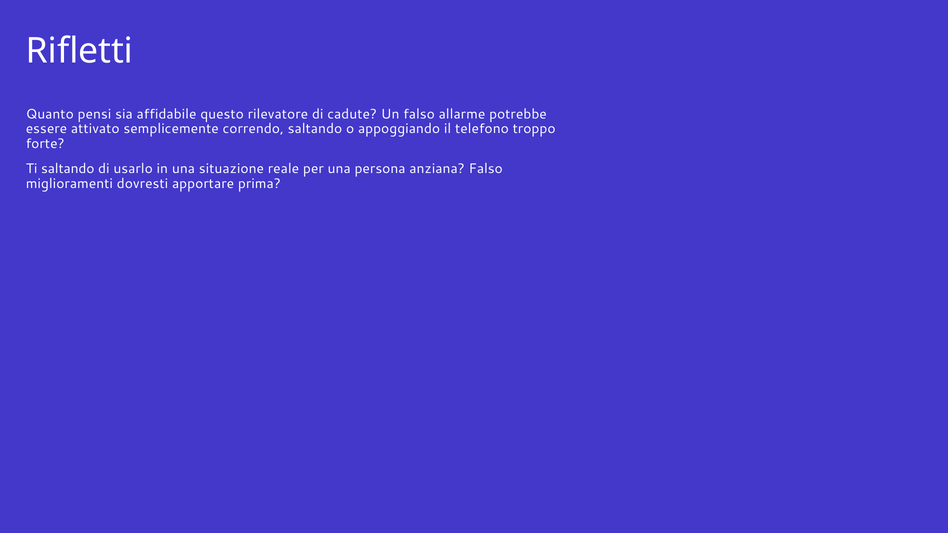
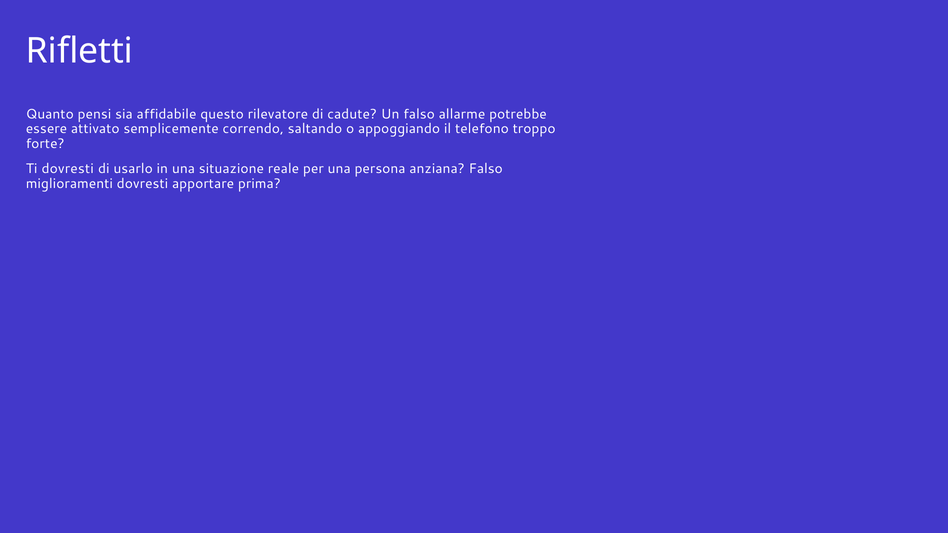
Ti saltando: saltando -> dovresti (68, 169)
